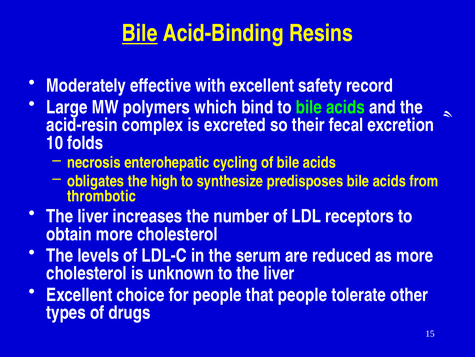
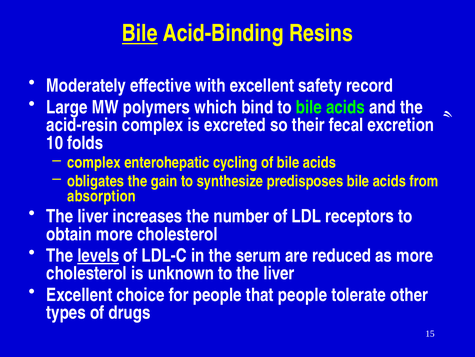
necrosis: necrosis -> complex (94, 162)
high: high -> gain (164, 181)
thrombotic: thrombotic -> absorption (102, 196)
levels underline: none -> present (98, 255)
